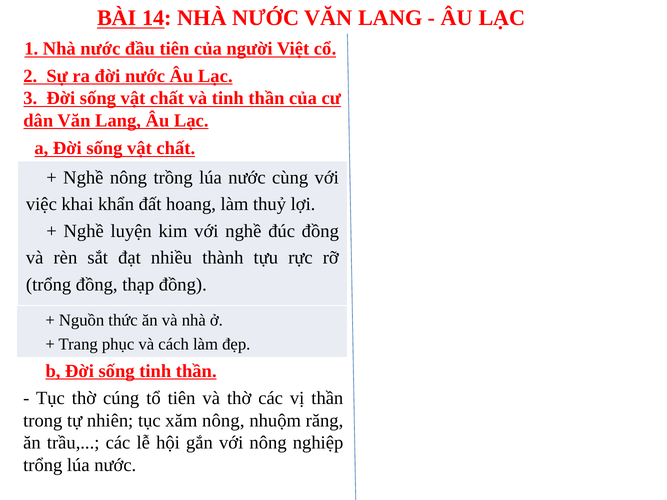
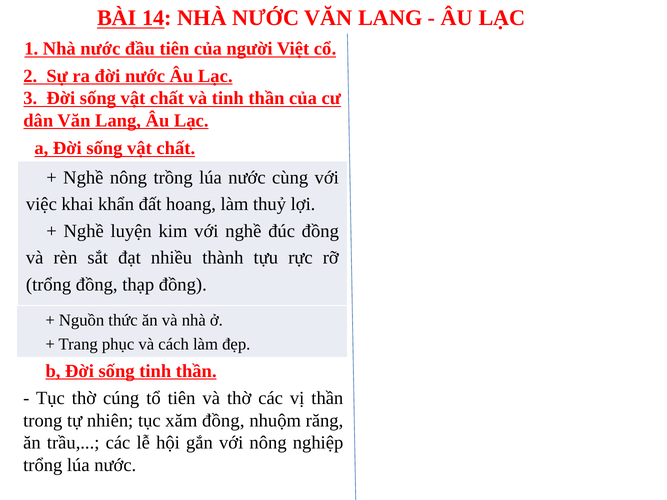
xăm nông: nông -> đồng (223, 421)
